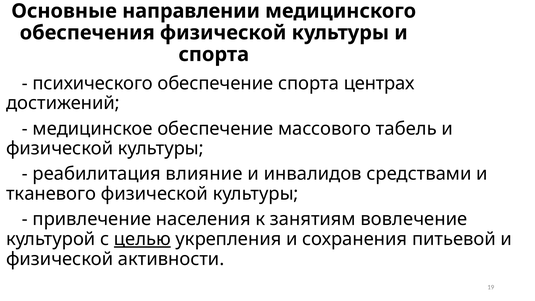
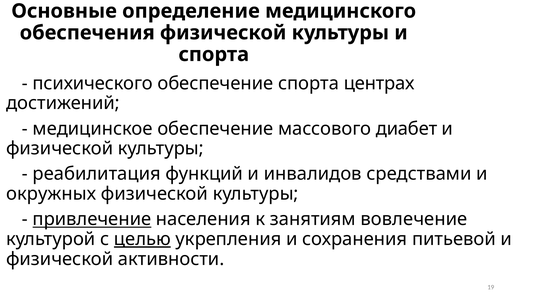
направлении: направлении -> определение (191, 11)
табель: табель -> диабет (406, 129)
влияние: влияние -> функций (204, 174)
тканевого: тканевого -> окружных (51, 194)
привлечение underline: none -> present (92, 219)
